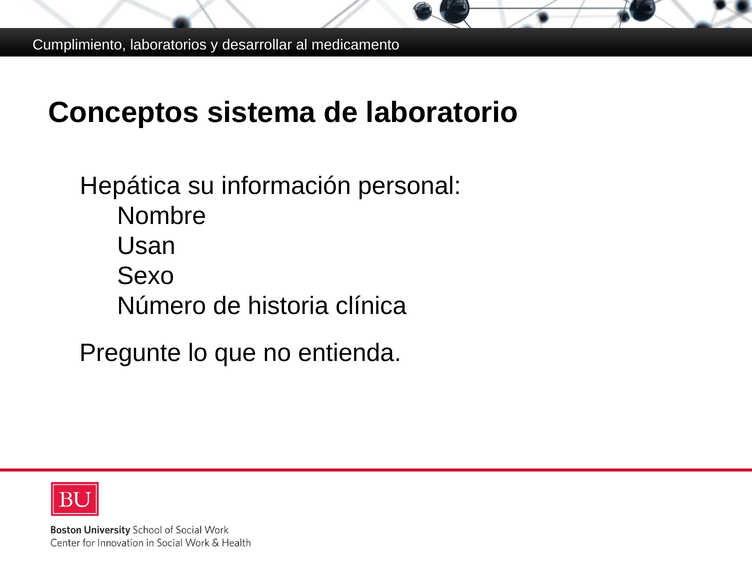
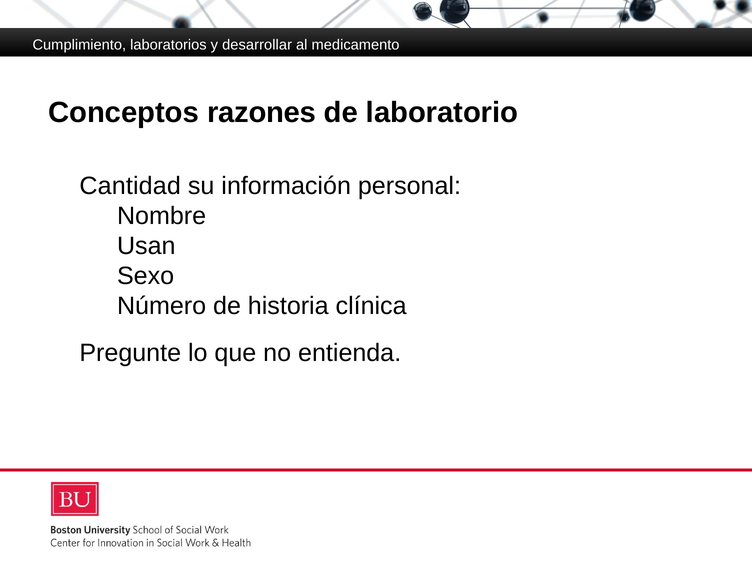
sistema: sistema -> razones (262, 113)
Hepática: Hepática -> Cantidad (130, 186)
